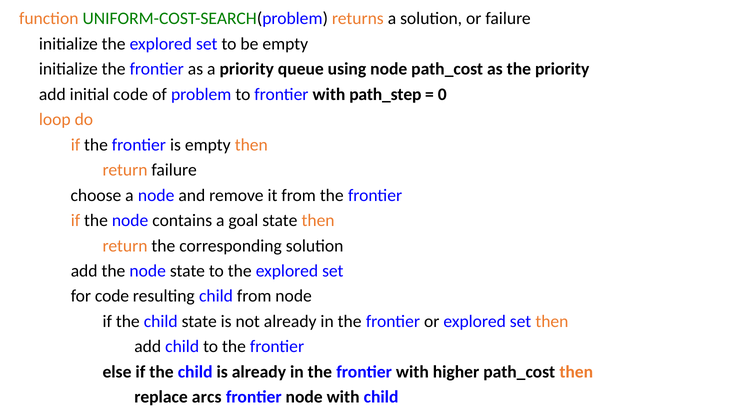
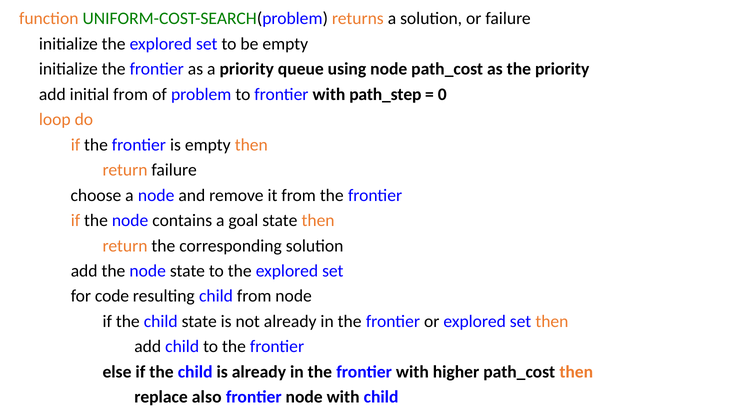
initial code: code -> from (131, 94)
arcs: arcs -> also (207, 397)
